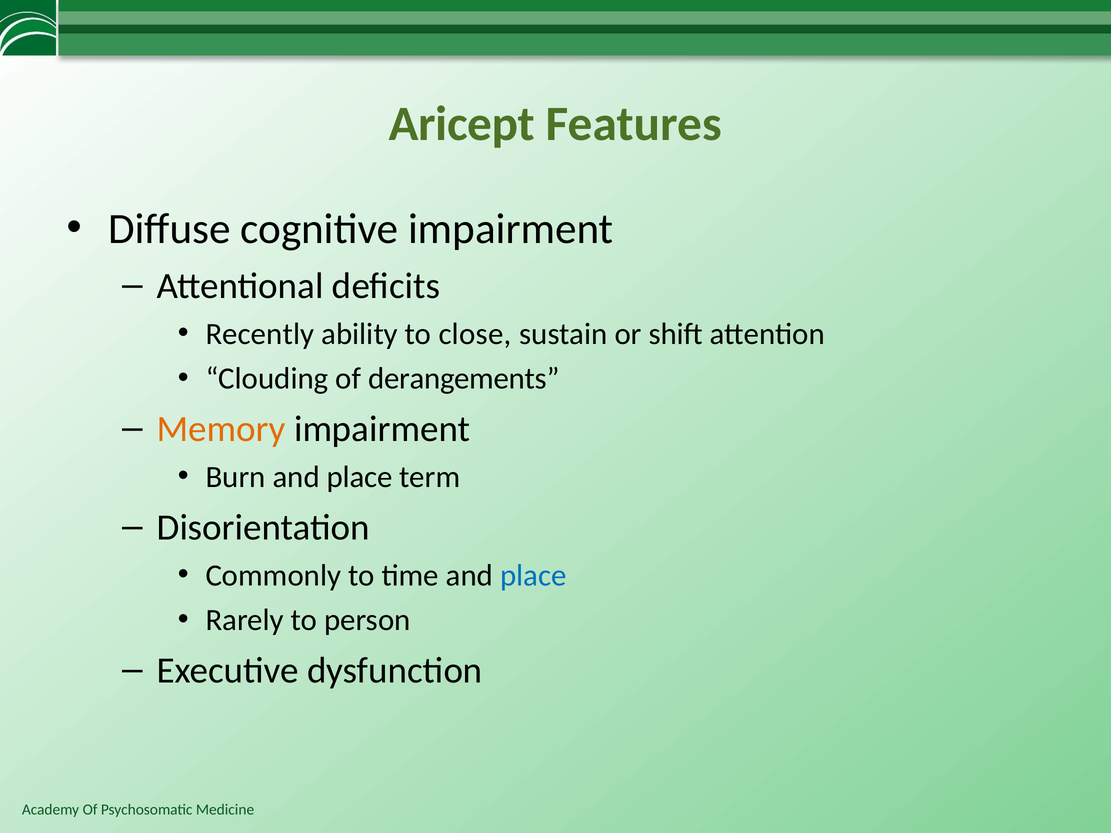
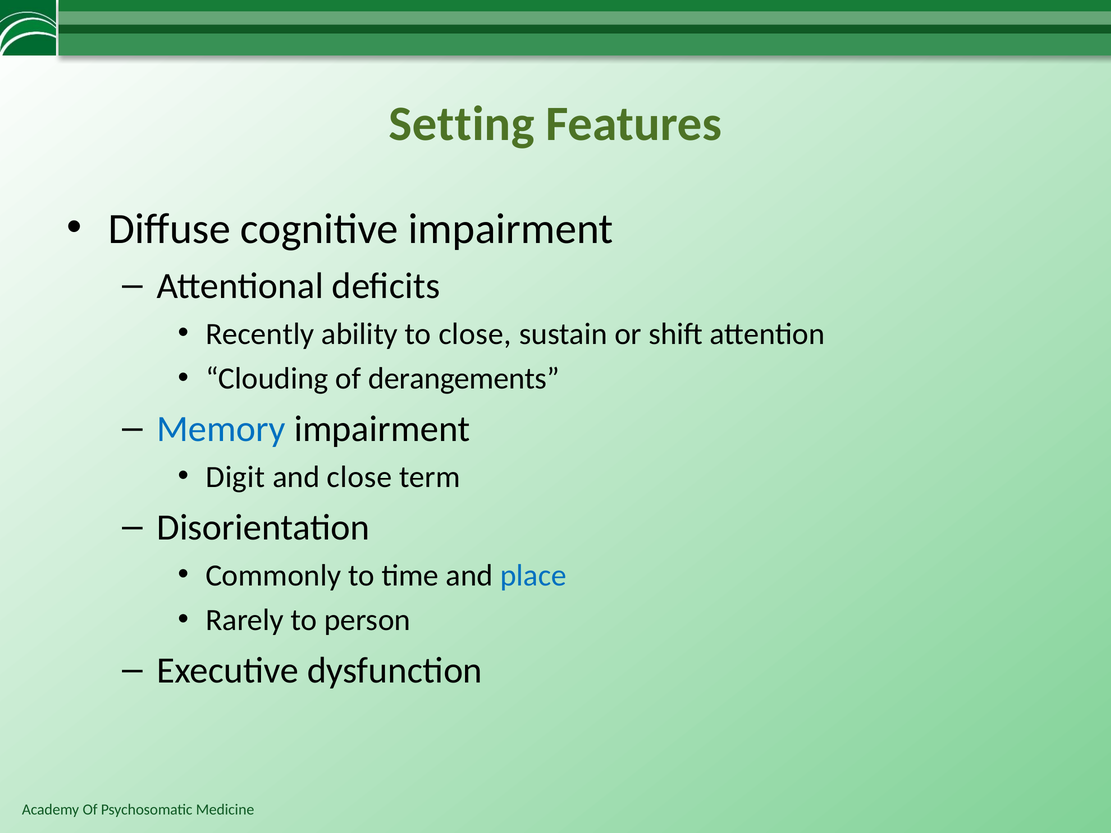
Aricept: Aricept -> Setting (462, 124)
Memory colour: orange -> blue (221, 429)
Burn: Burn -> Digit (235, 477)
place: place -> close (359, 477)
